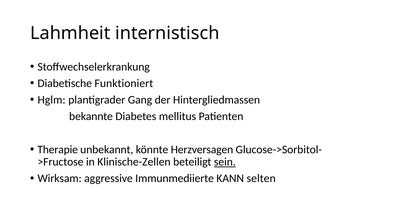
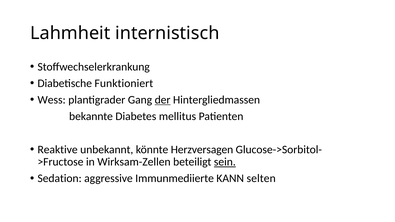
Hglm: Hglm -> Wess (52, 100)
der underline: none -> present (163, 100)
Therapie: Therapie -> Reaktive (58, 150)
Klinische-Zellen: Klinische-Zellen -> Wirksam-Zellen (134, 162)
Wirksam: Wirksam -> Sedation (60, 179)
